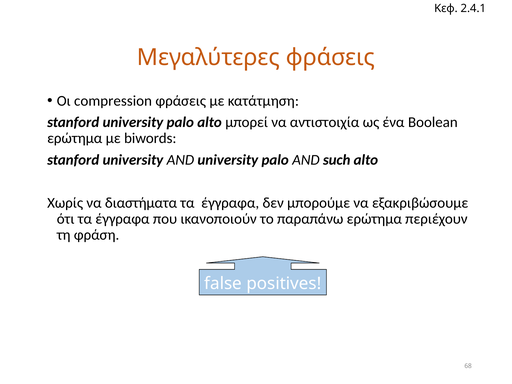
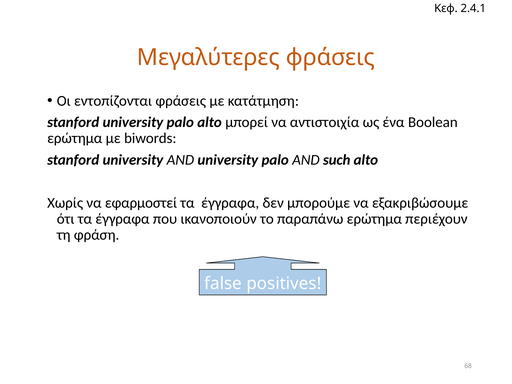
compression: compression -> εντοπίζονται (113, 101)
διαστήματα: διαστήματα -> εφαρμοστεί (141, 203)
